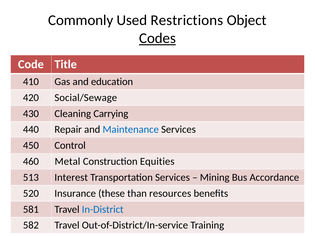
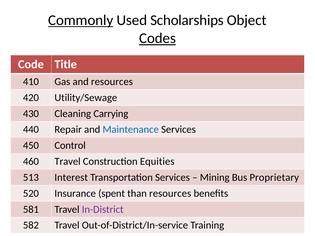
Commonly underline: none -> present (81, 20)
Restrictions: Restrictions -> Scholarships (187, 20)
and education: education -> resources (112, 82)
Social/Sewage: Social/Sewage -> Utility/Sewage (86, 98)
460 Metal: Metal -> Travel (68, 162)
Accordance: Accordance -> Proprietary (274, 178)
these: these -> spent (112, 194)
In-District colour: blue -> purple (103, 210)
